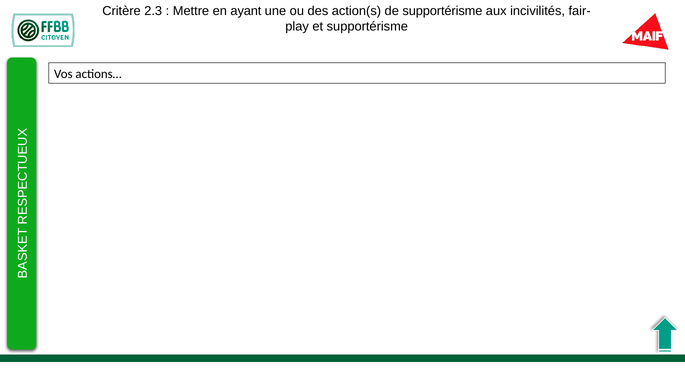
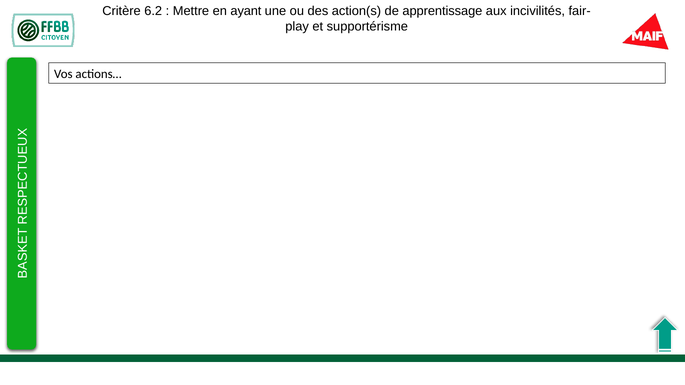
2.3: 2.3 -> 6.2 (153, 11)
de supportérisme: supportérisme -> apprentissage (442, 11)
